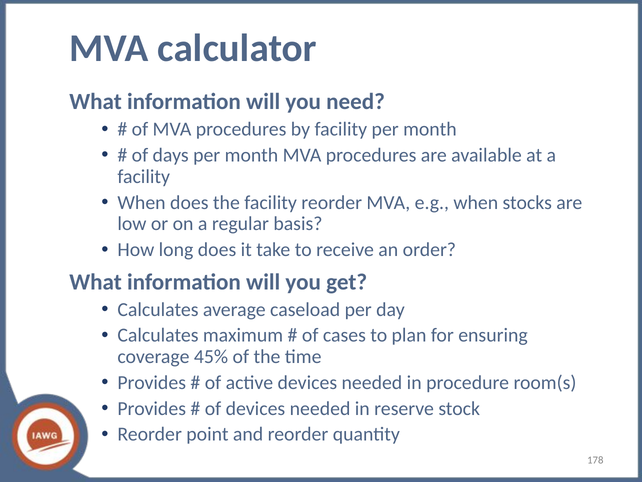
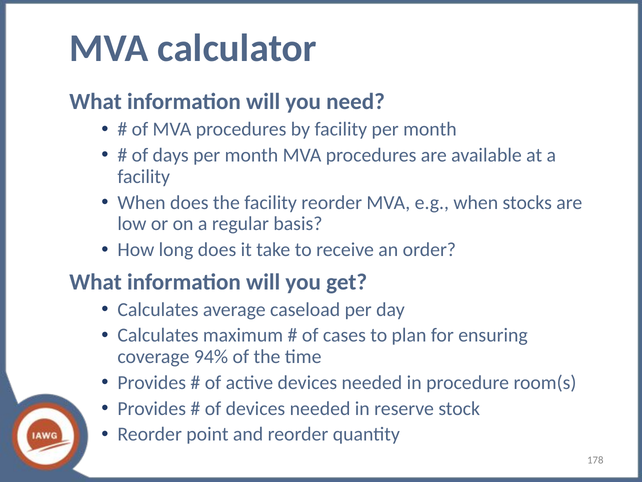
45%: 45% -> 94% (211, 356)
